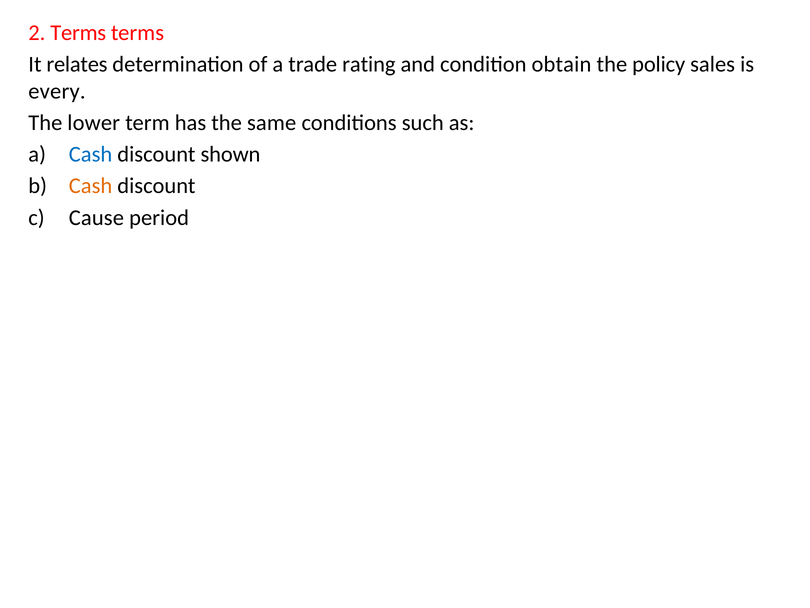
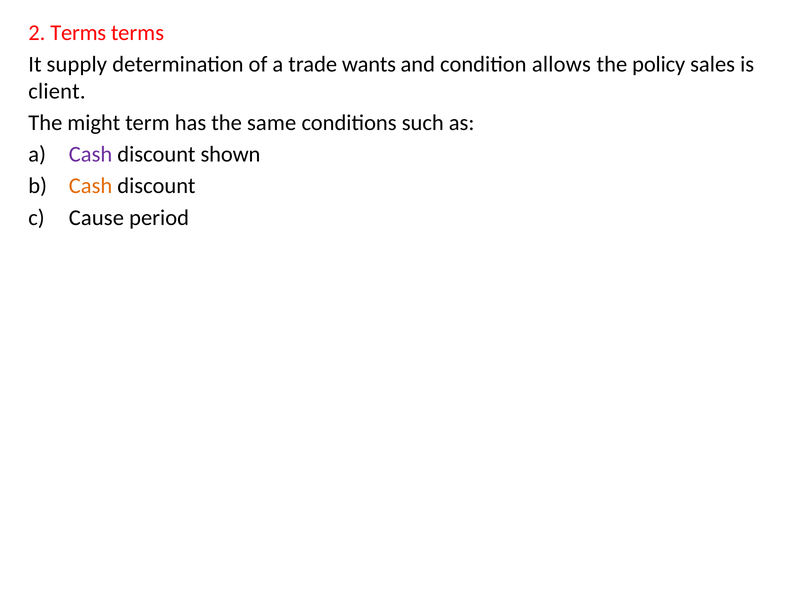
relates: relates -> supply (77, 64)
rating: rating -> wants (369, 64)
obtain: obtain -> allows (561, 64)
every: every -> client (57, 91)
lower: lower -> might (94, 123)
Cash colour: blue -> purple (91, 154)
